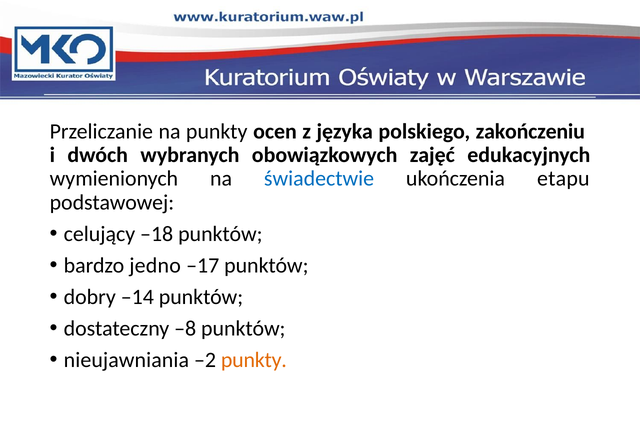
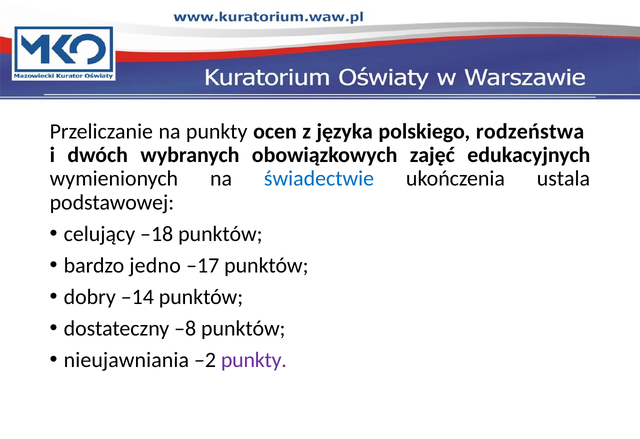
zakończeniu: zakończeniu -> rodzeństwa (530, 131)
etapu: etapu -> ustala (563, 179)
punkty colour: orange -> purple (254, 360)
